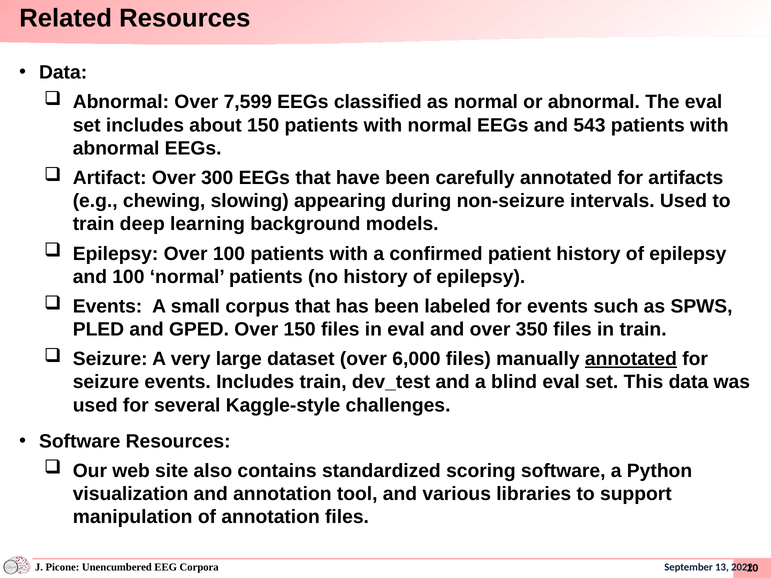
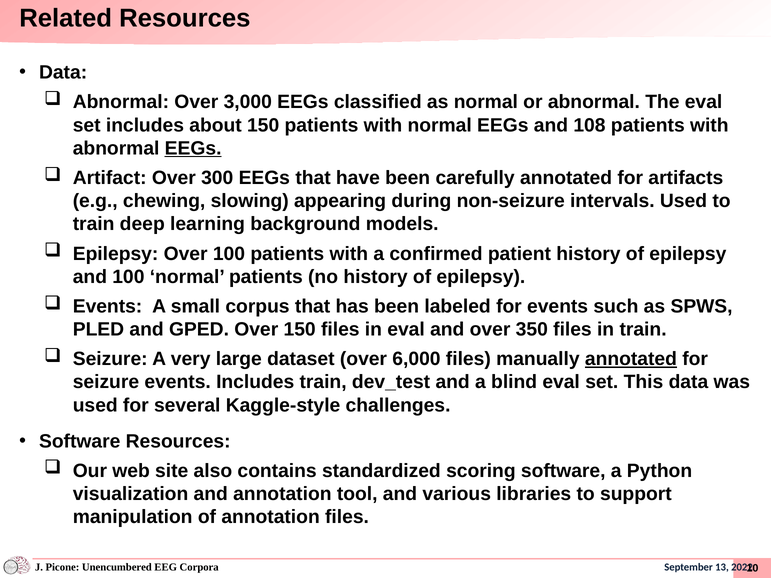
7,599: 7,599 -> 3,000 (248, 102)
543: 543 -> 108 (589, 125)
EEGs underline: none -> present (193, 148)
